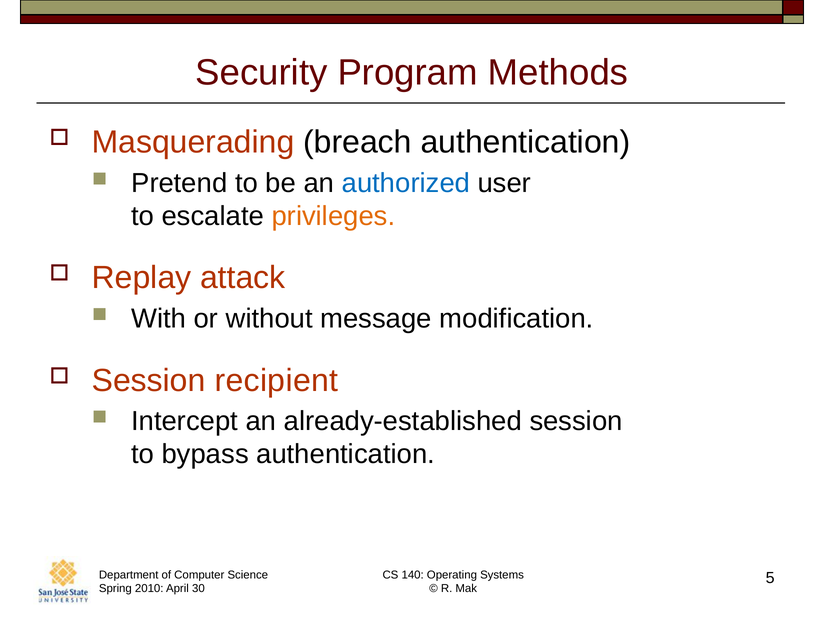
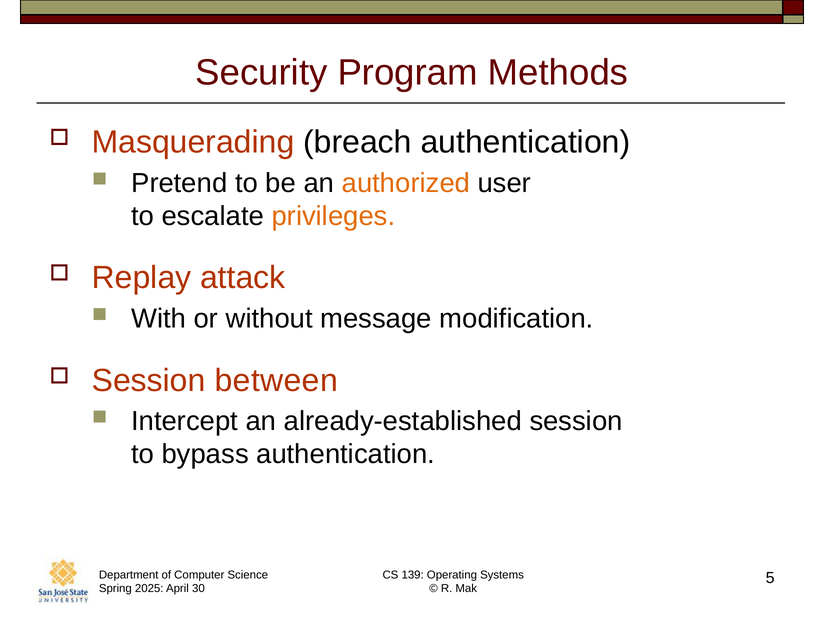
authorized colour: blue -> orange (406, 183)
recipient: recipient -> between (276, 380)
140: 140 -> 139 (413, 575)
2010: 2010 -> 2025 (149, 589)
